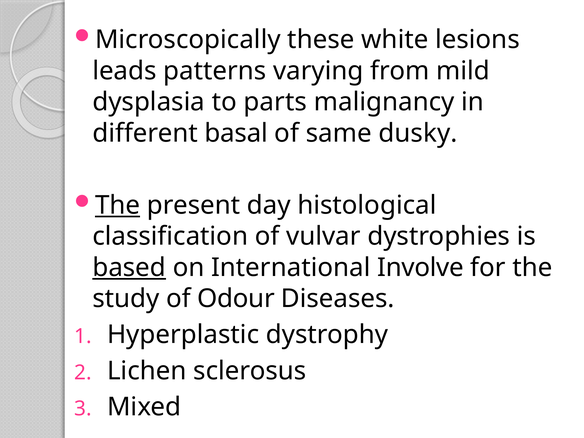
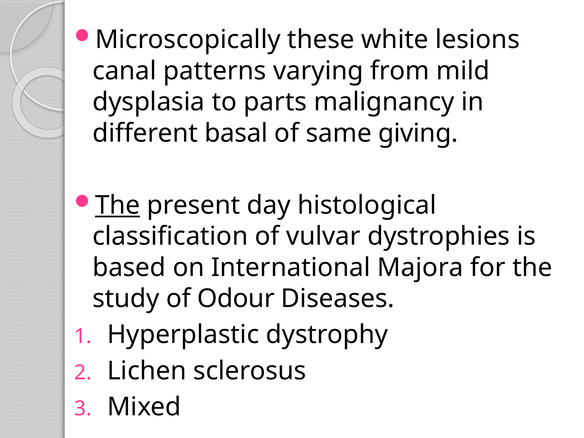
leads: leads -> canal (124, 71)
dusky: dusky -> giving (418, 133)
based underline: present -> none (129, 268)
Involve: Involve -> Majora (420, 268)
